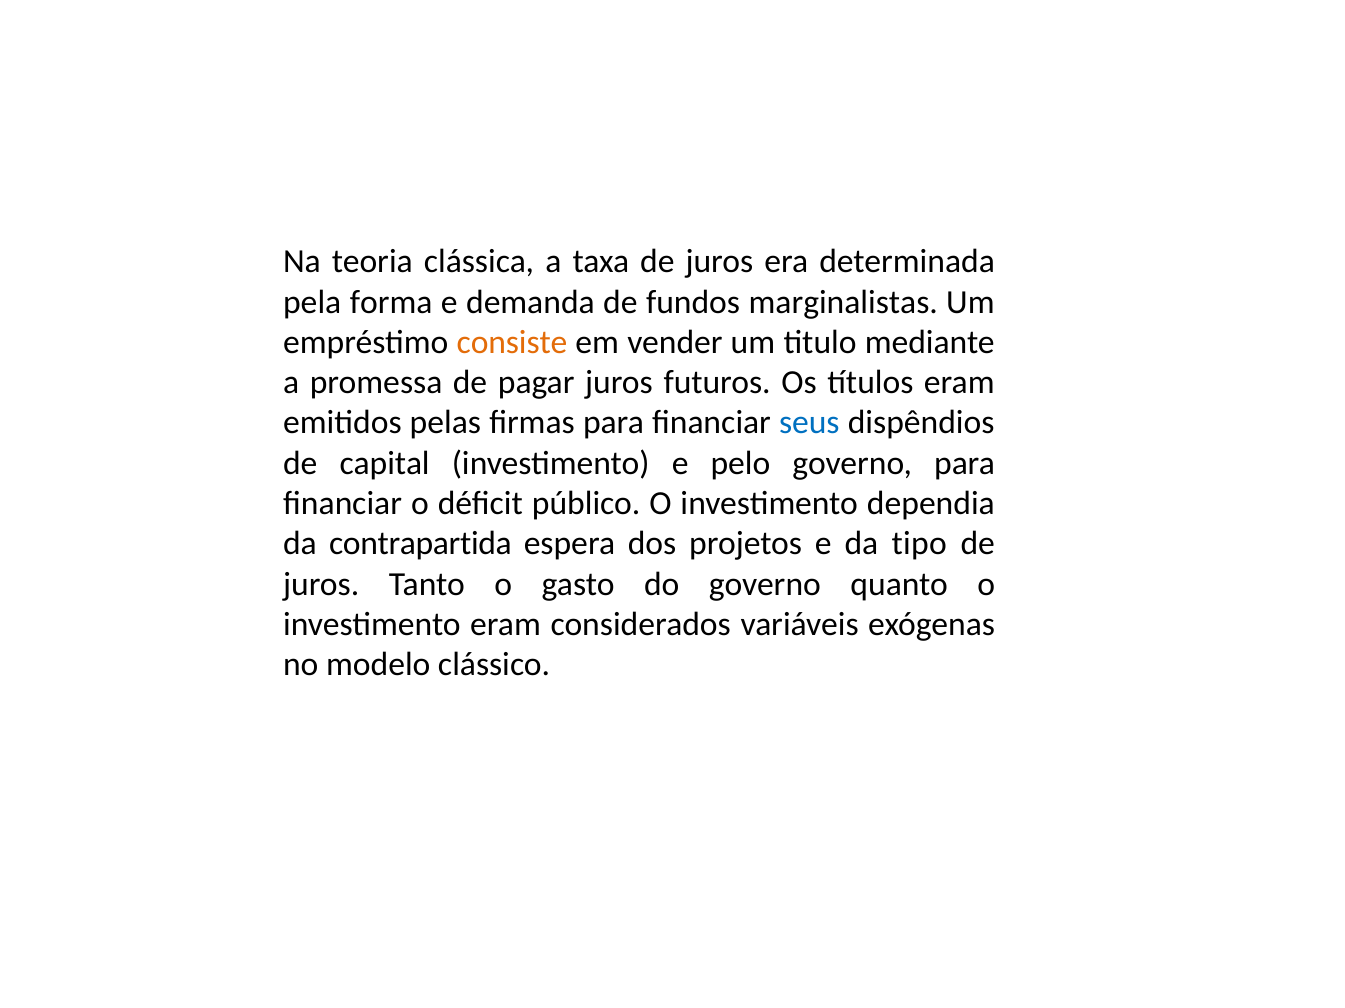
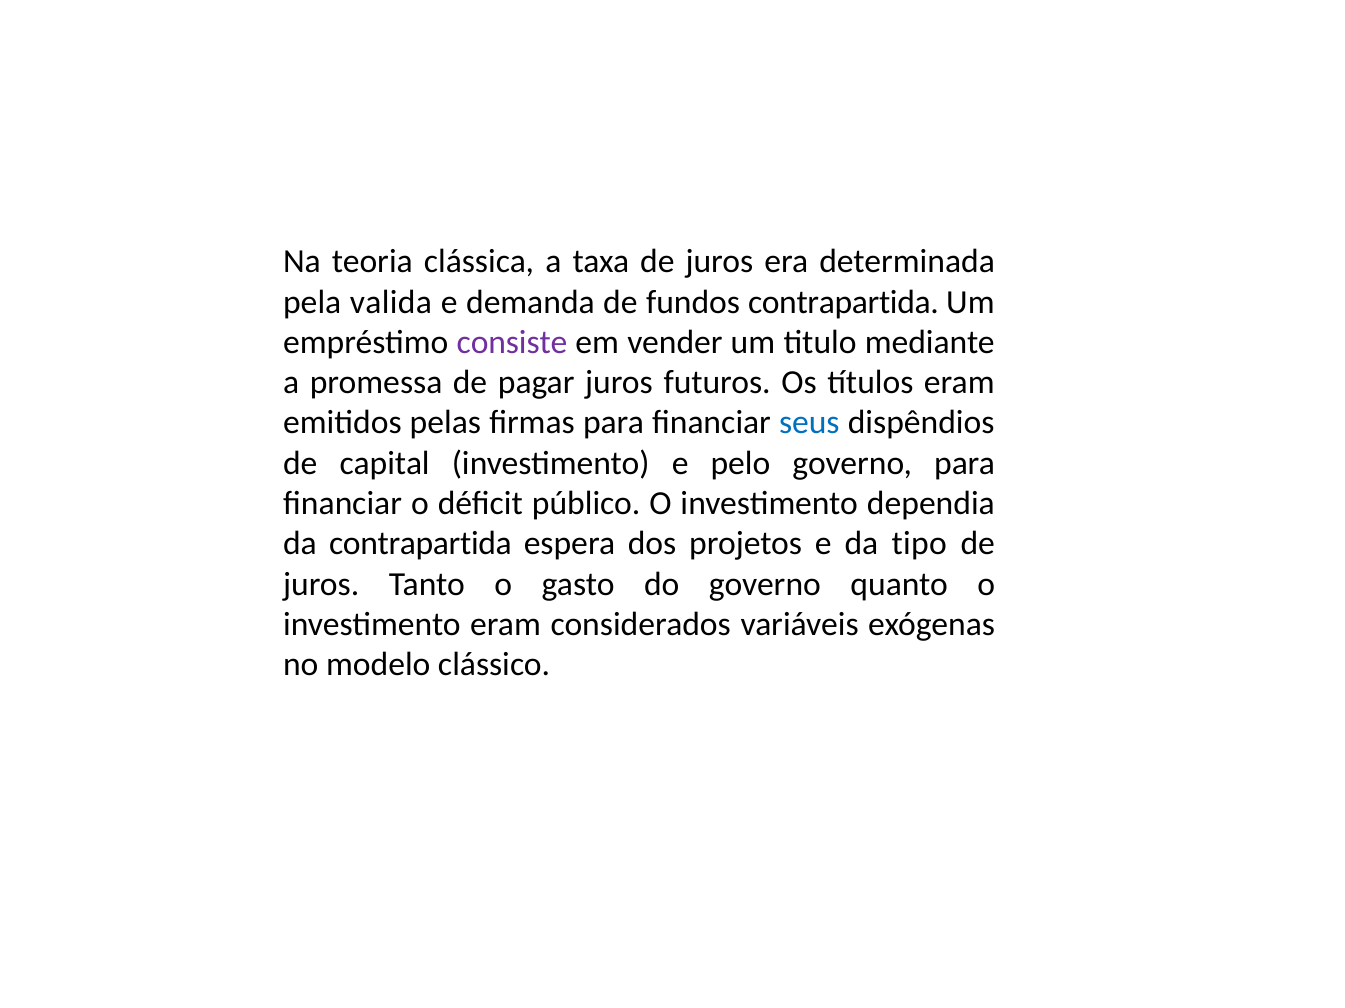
forma: forma -> valida (391, 302)
fundos marginalistas: marginalistas -> contrapartida (843, 302)
consiste colour: orange -> purple (512, 343)
